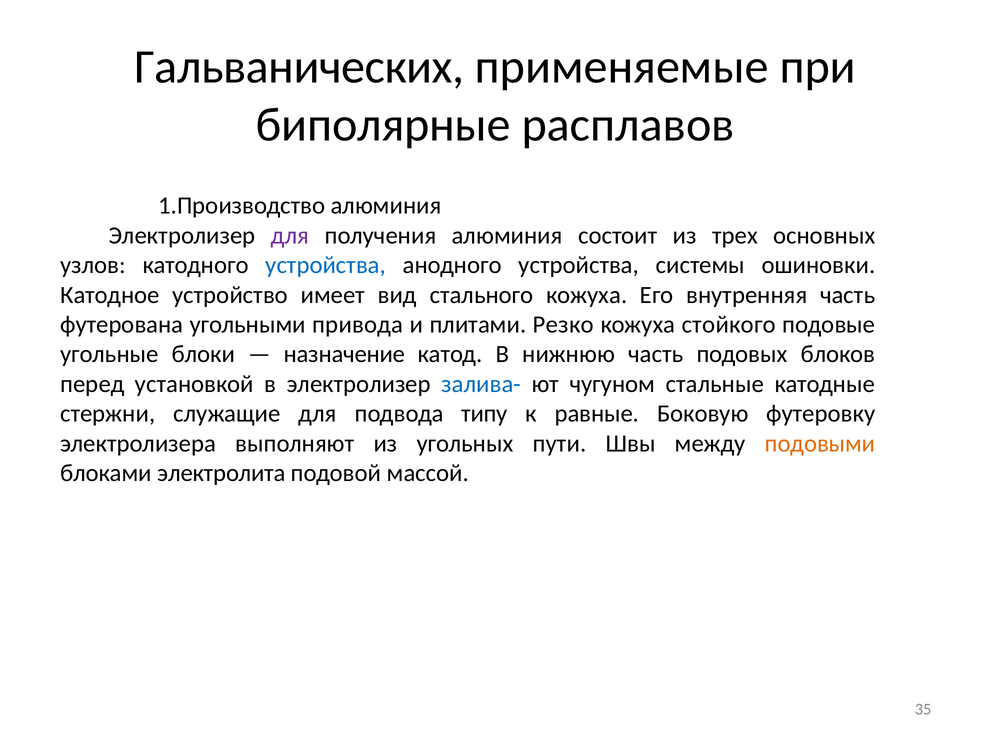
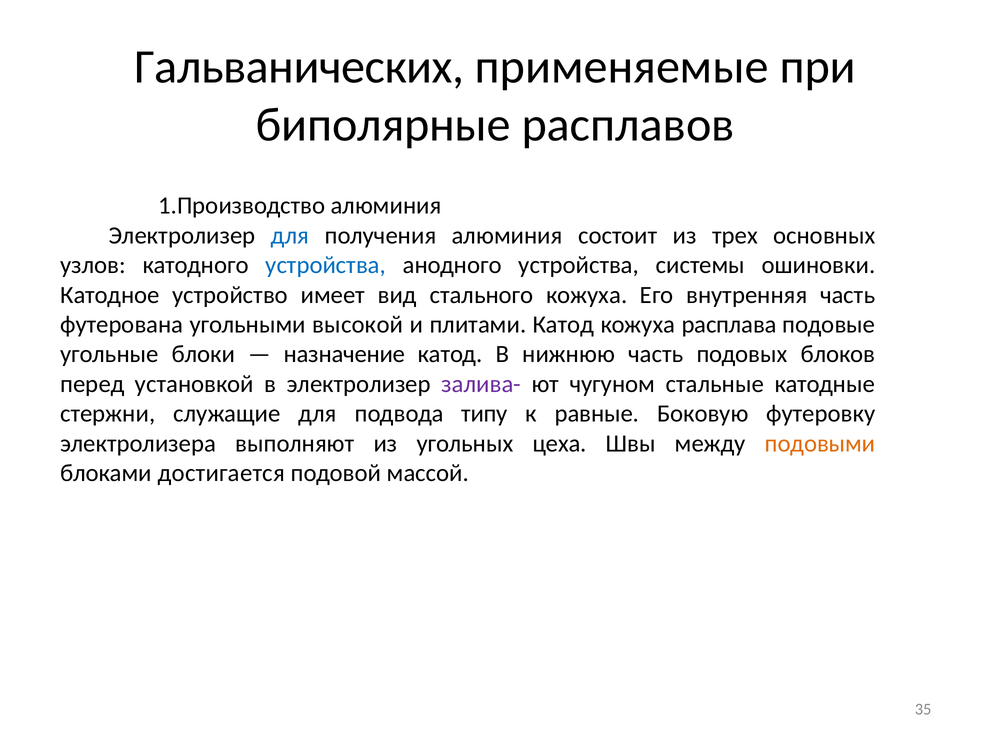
для colour: purple -> blue (290, 235)
привода: привода -> высокой (358, 325)
плитами Резко: Резко -> Катод (563, 325)
стойкого: стойкого -> расплава (729, 325)
залива- colour: blue -> purple (481, 384)
пути: пути -> цеха (560, 444)
электролита: электролита -> достигается (221, 473)
